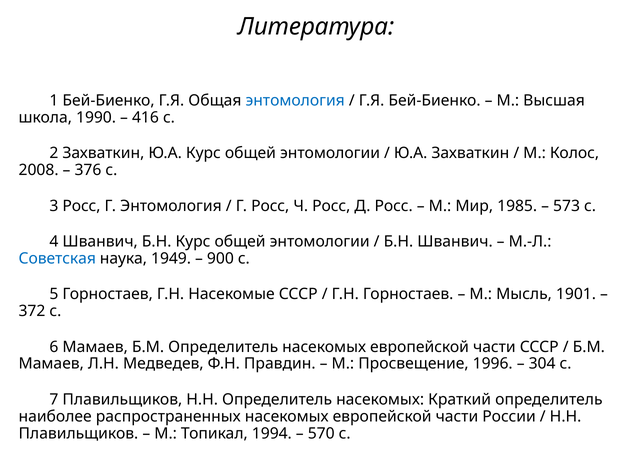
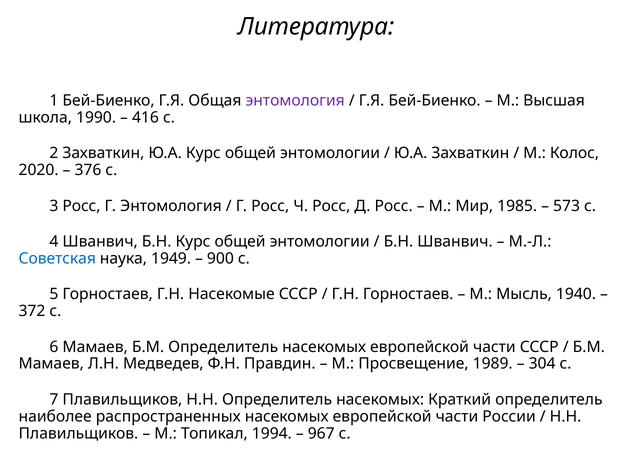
энтомология colour: blue -> purple (295, 101)
2008: 2008 -> 2020 (39, 170)
1901: 1901 -> 1940 (576, 294)
1996: 1996 -> 1989 (493, 364)
570: 570 -> 967 (321, 434)
